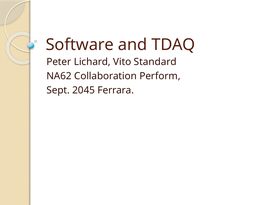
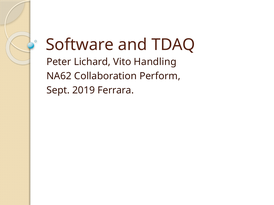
Standard: Standard -> Handling (155, 62)
2045: 2045 -> 2019 (84, 90)
